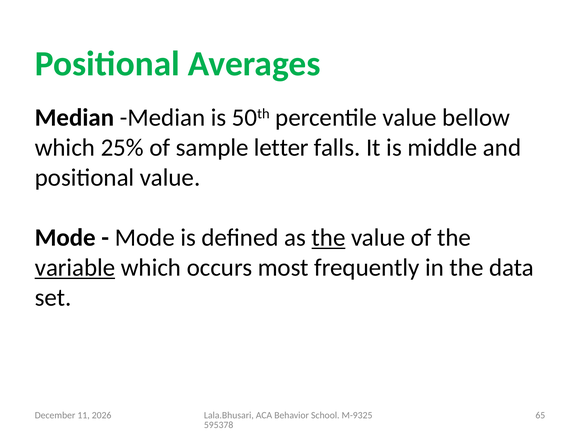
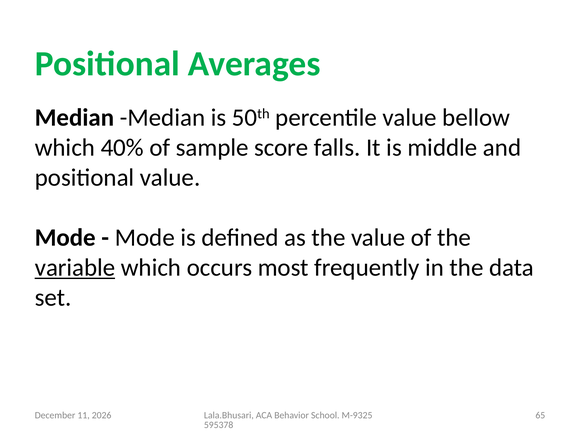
25%: 25% -> 40% (122, 148)
letter: letter -> score (281, 148)
the underline: present -> none (328, 238)
